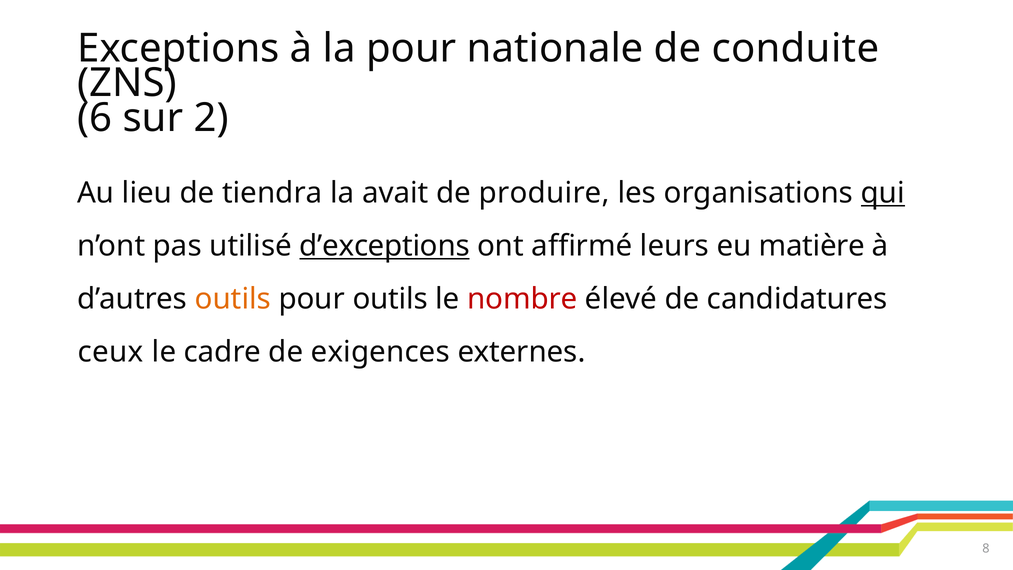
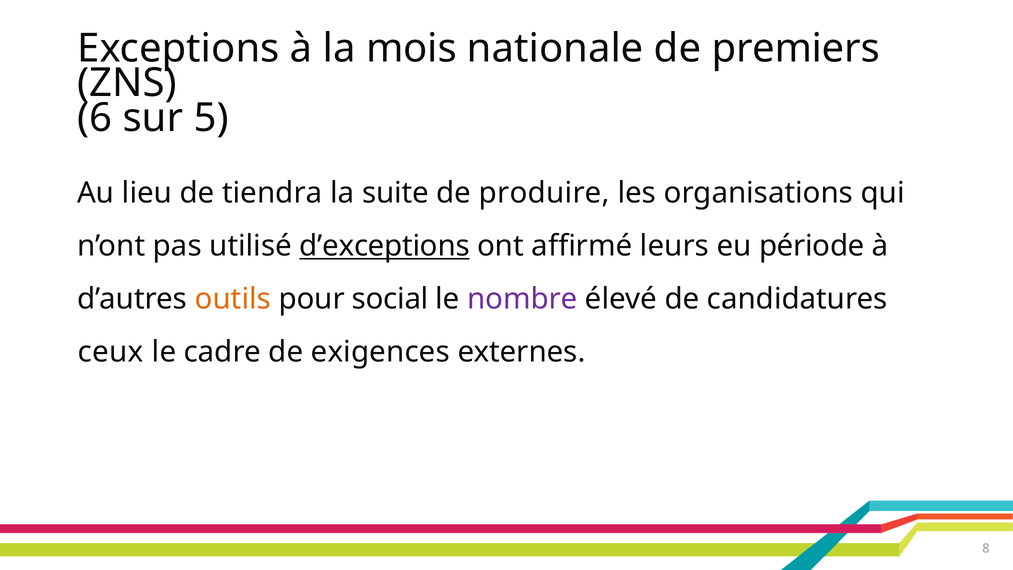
la pour: pour -> mois (411, 49)
conduite: conduite -> premiers (796, 49)
2: 2 -> 5 (211, 118)
avait: avait -> suite (395, 193)
qui underline: present -> none (883, 193)
matière: matière -> période (812, 246)
pour outils: outils -> social (390, 299)
nombre colour: red -> purple (522, 299)
